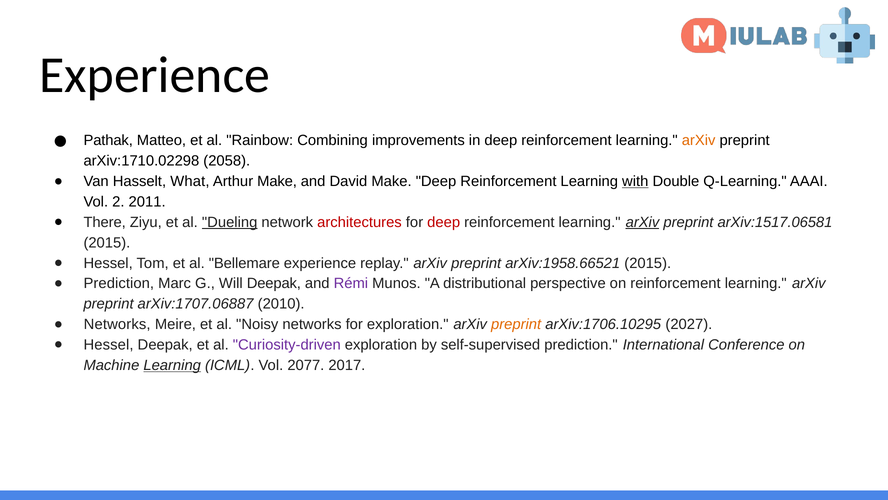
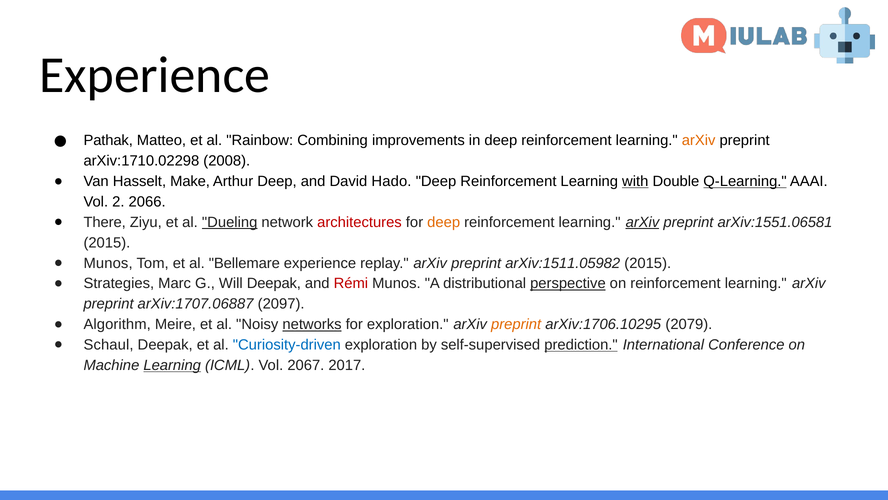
2058: 2058 -> 2008 (227, 161)
What: What -> Make (190, 181)
Arthur Make: Make -> Deep (277, 181)
David Make: Make -> Hado (391, 181)
Q-Learning underline: none -> present (745, 181)
2011: 2011 -> 2066 (147, 202)
deep colour: red -> orange (444, 222)
arXiv:1517.06581: arXiv:1517.06581 -> arXiv:1551.06581 (775, 222)
Hessel: Hessel -> Munos (108, 263)
arXiv:1958.66521: arXiv:1958.66521 -> arXiv:1511.05982 (563, 263)
Prediction: Prediction -> Strategies (119, 283)
Rémi colour: purple -> red (351, 283)
perspective underline: none -> present (568, 283)
2010: 2010 -> 2097 (281, 304)
Networks: Networks -> Algorithm (117, 324)
networks underline: none -> present (312, 324)
2027: 2027 -> 2079 (689, 324)
Hessel: Hessel -> Schaul (109, 345)
Curiosity-driven colour: purple -> blue (287, 345)
prediction underline: none -> present (581, 345)
2077: 2077 -> 2067 (306, 365)
